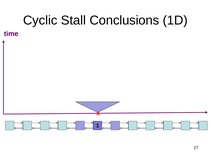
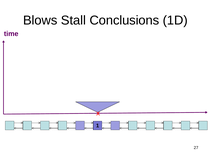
Cyclic: Cyclic -> Blows (40, 20)
